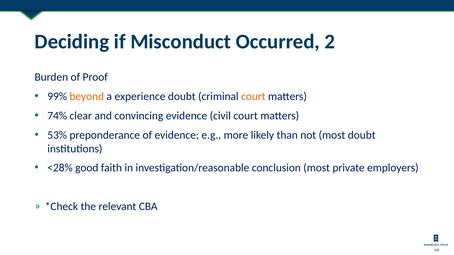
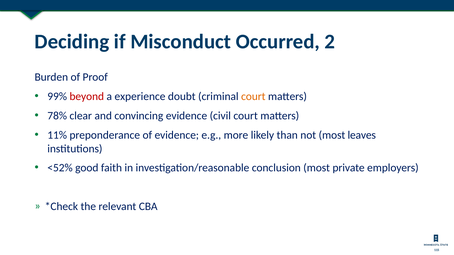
beyond colour: orange -> red (87, 97)
74%: 74% -> 78% (57, 116)
53%: 53% -> 11% (57, 135)
most doubt: doubt -> leaves (362, 135)
<28%: <28% -> <52% (60, 168)
